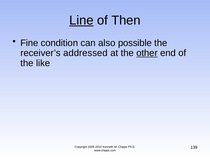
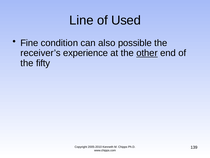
Line underline: present -> none (81, 20)
Then: Then -> Used (126, 20)
addressed: addressed -> experience (86, 53)
like: like -> fifty (43, 63)
